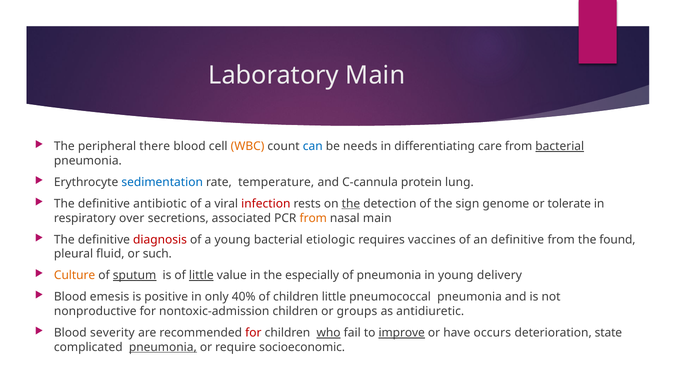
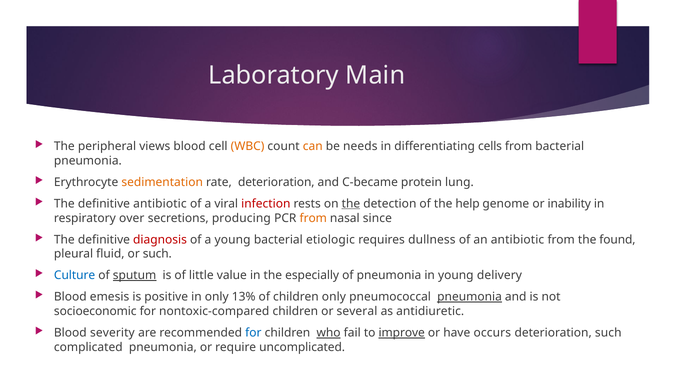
there: there -> views (155, 146)
can colour: blue -> orange (313, 146)
care: care -> cells (490, 146)
bacterial underline: present -> none (560, 146)
sedimentation colour: blue -> orange (162, 182)
rate temperature: temperature -> deterioration (276, 182)
C-cannula: C-cannula -> C-became (370, 182)
sign: sign -> help (468, 203)
tolerate: tolerate -> inability (569, 203)
associated: associated -> producing (241, 218)
nasal main: main -> since (377, 218)
vaccines: vaccines -> dullness (432, 239)
an definitive: definitive -> antibiotic (518, 239)
Culture colour: orange -> blue (75, 275)
little underline: present -> none (201, 275)
40%: 40% -> 13% (244, 296)
children little: little -> only (334, 296)
pneumonia underline: none -> present (470, 296)
nonproductive: nonproductive -> socioeconomic (95, 311)
nontoxic-admission: nontoxic-admission -> nontoxic-compared (214, 311)
groups: groups -> several (357, 311)
for colour: red -> blue (253, 332)
deterioration state: state -> such (608, 332)
pneumonia underline: present -> none (163, 346)
socioeconomic: socioeconomic -> uncomplicated (302, 346)
